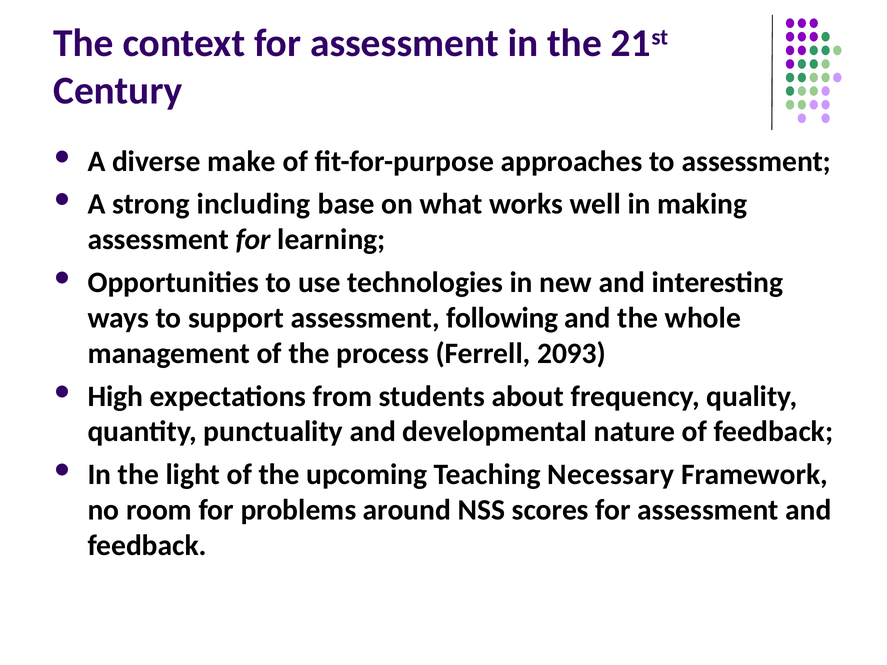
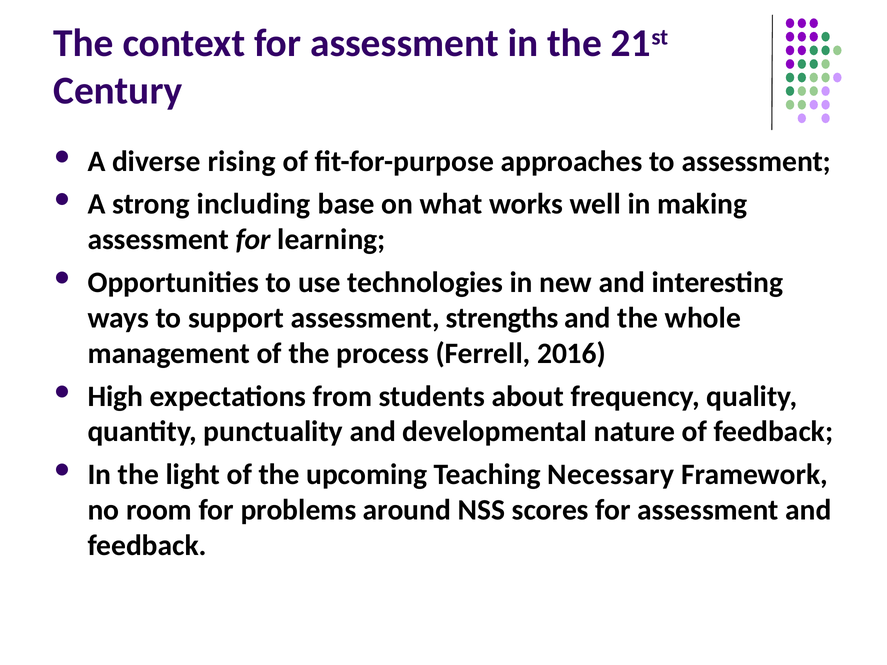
make: make -> rising (242, 161)
following: following -> strengths (502, 318)
2093: 2093 -> 2016 (572, 354)
